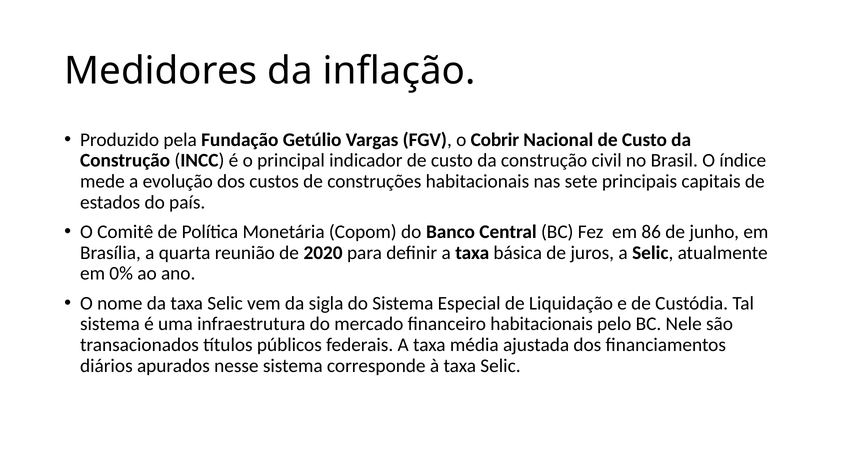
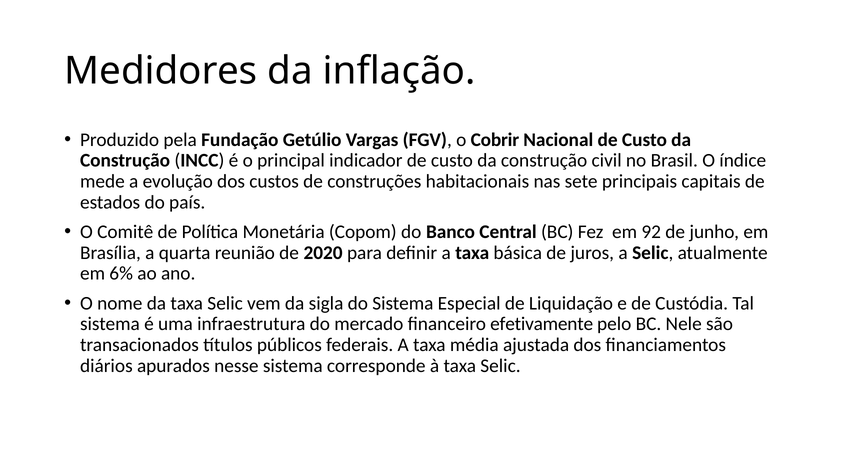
86: 86 -> 92 (651, 232)
0%: 0% -> 6% (121, 274)
financeiro habitacionais: habitacionais -> efetivamente (542, 324)
